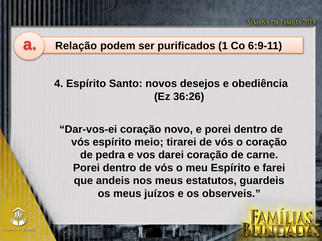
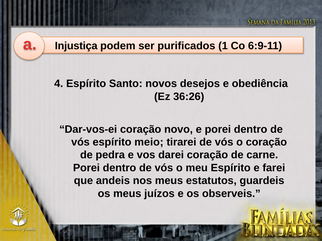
Relação: Relação -> Injustiça (76, 46)
